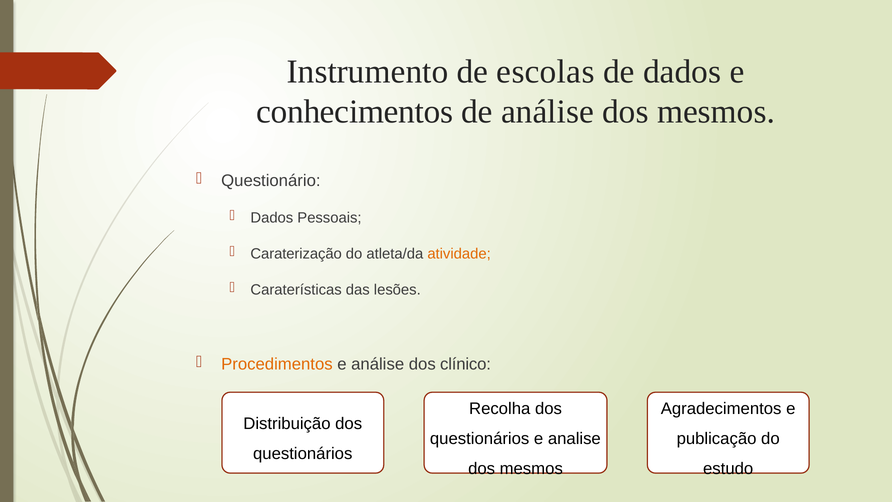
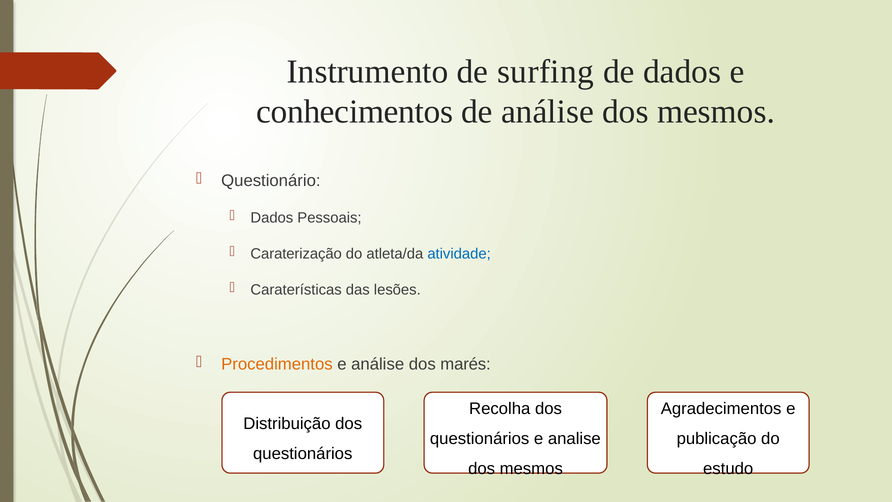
escolas: escolas -> surfing (545, 71)
atividade colour: orange -> blue (459, 254)
clínico: clínico -> marés (466, 364)
